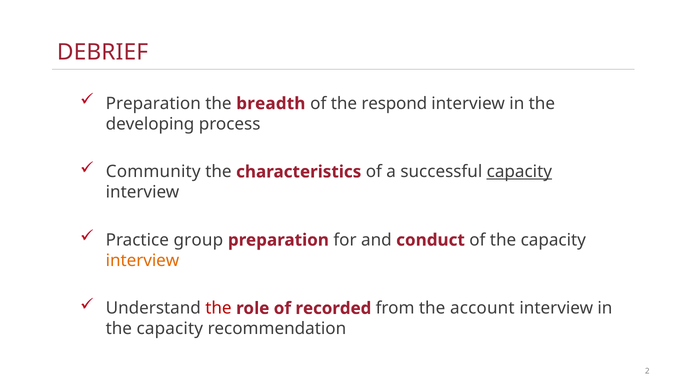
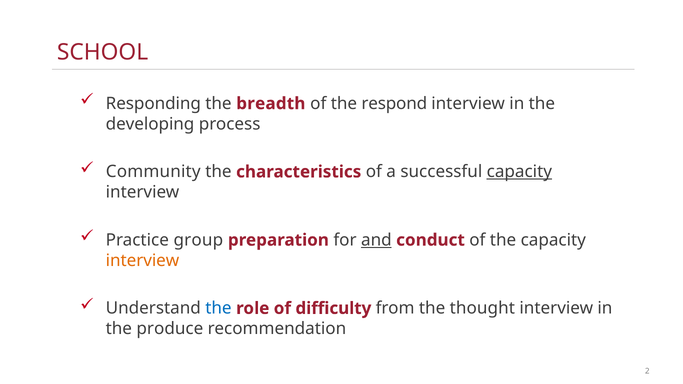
DEBRIEF: DEBRIEF -> SCHOOL (103, 52)
Preparation: Preparation -> Responding (153, 104)
and underline: none -> present (376, 240)
the colour: red -> blue (218, 308)
recorded: recorded -> difficulty (333, 308)
account: account -> thought (482, 308)
capacity: capacity -> produce (170, 329)
